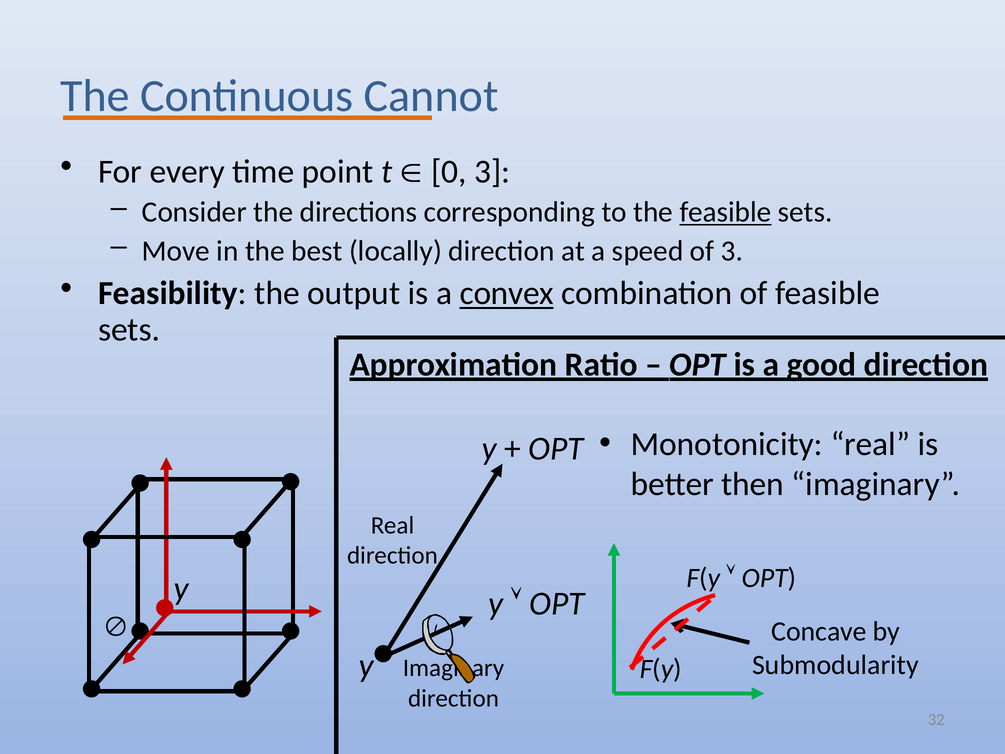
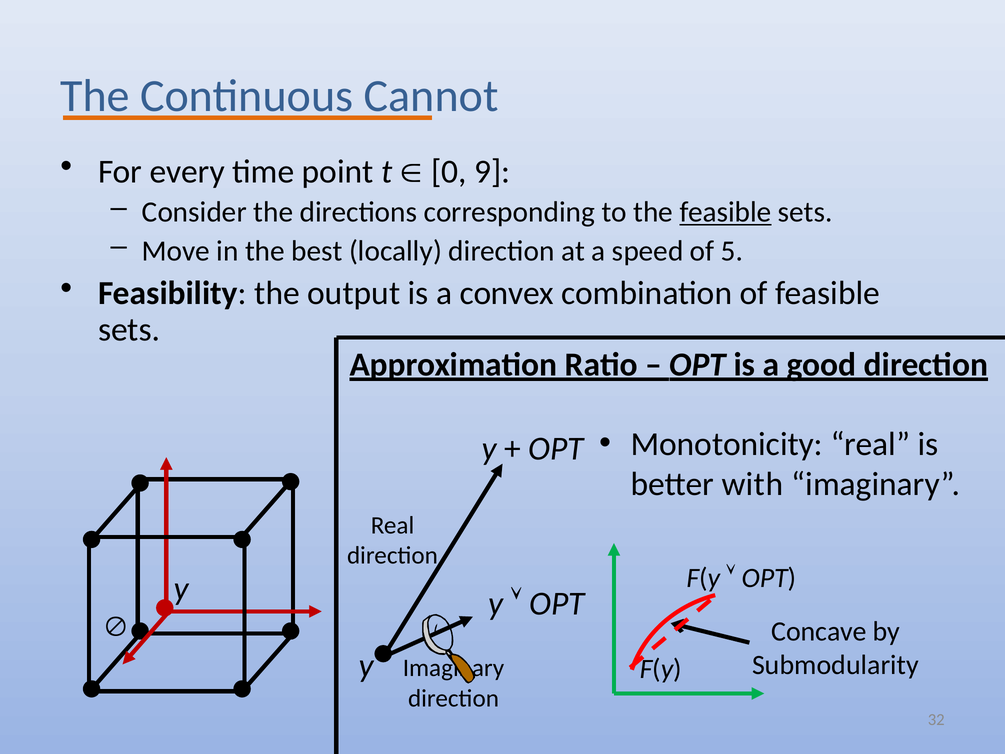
0 3: 3 -> 9 (492, 172)
of 3: 3 -> 5 (732, 251)
convex underline: present -> none (507, 293)
then: then -> with (752, 484)
